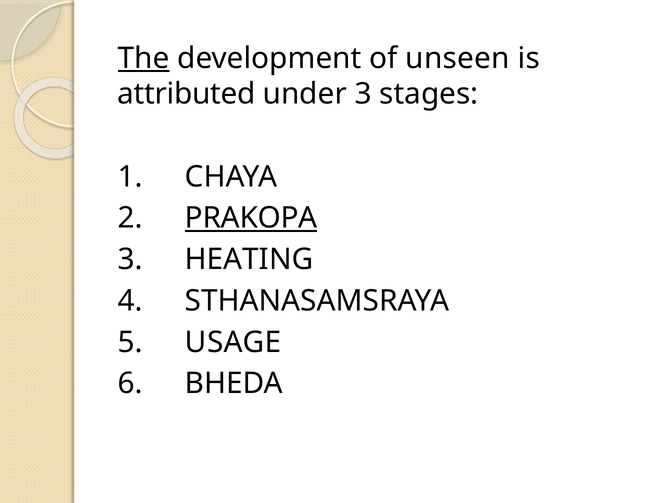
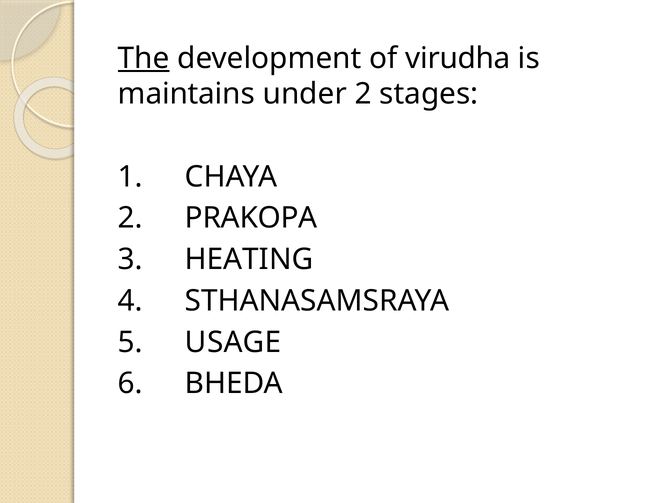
unseen: unseen -> virudha (458, 58)
attributed: attributed -> maintains (186, 94)
under 3: 3 -> 2 (363, 94)
PRAKOPA underline: present -> none (251, 218)
